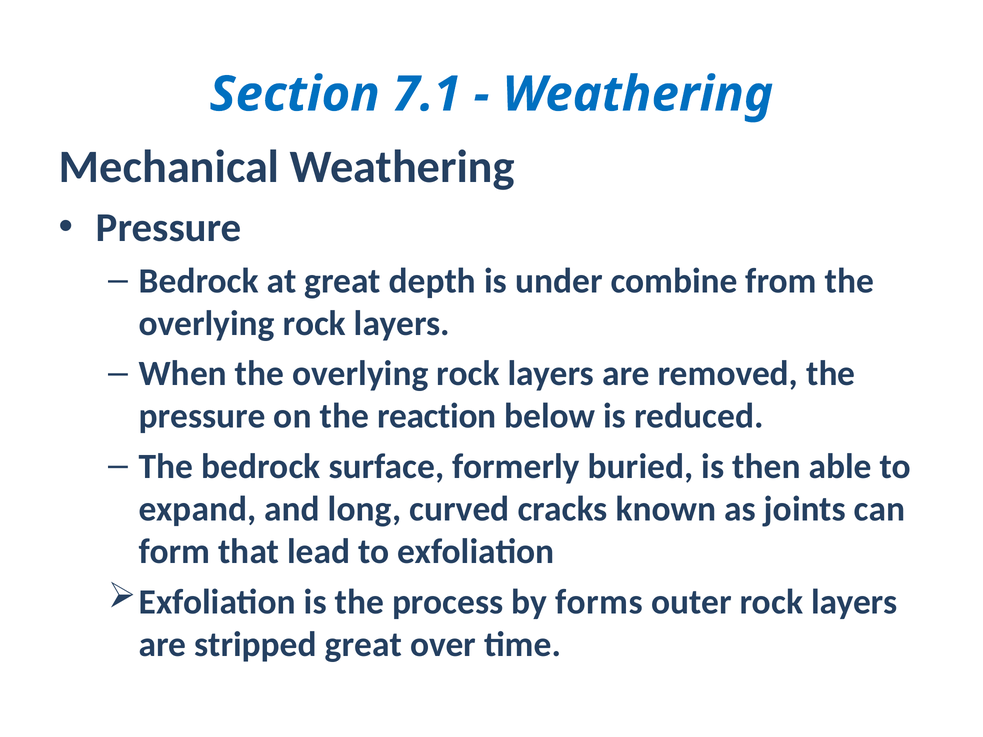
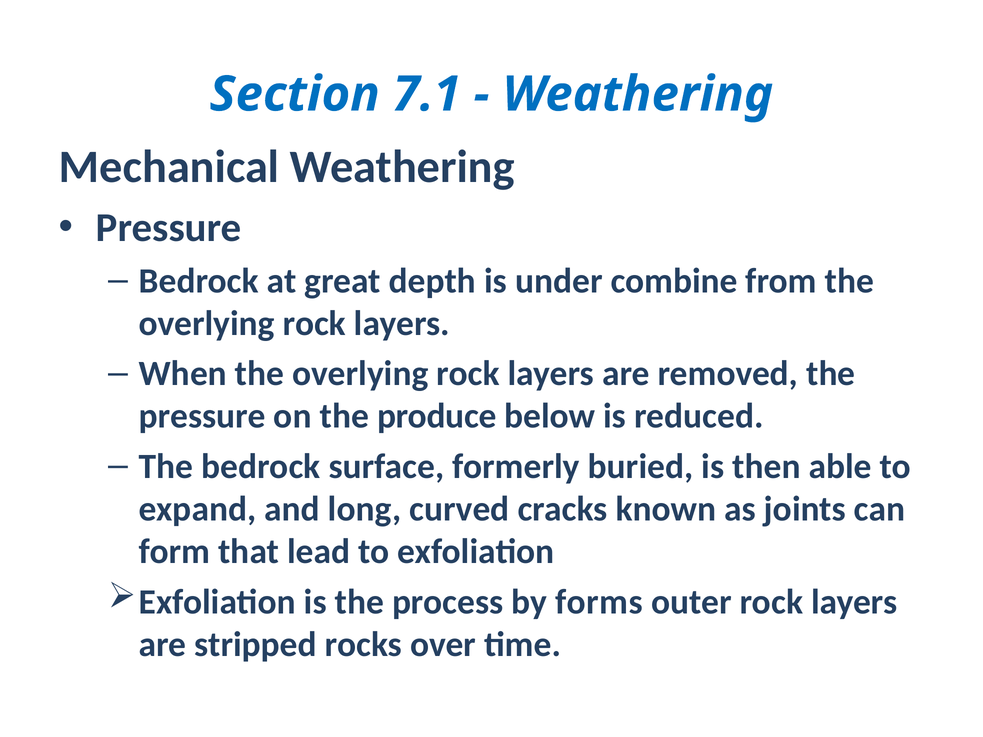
reaction: reaction -> produce (437, 416)
stripped great: great -> rocks (364, 645)
